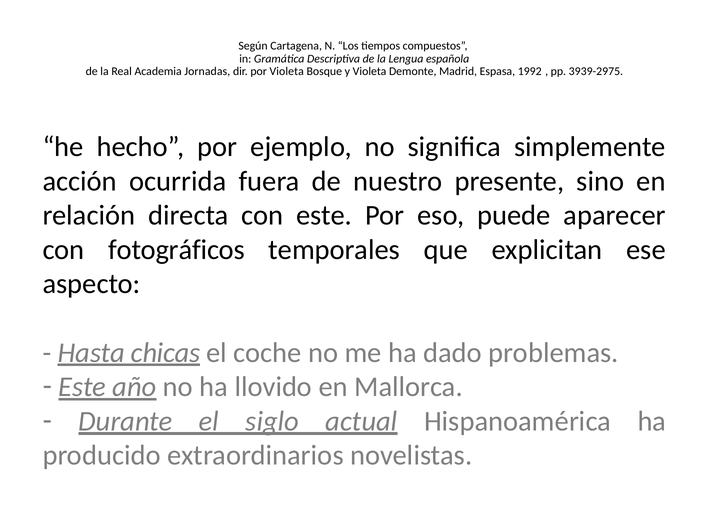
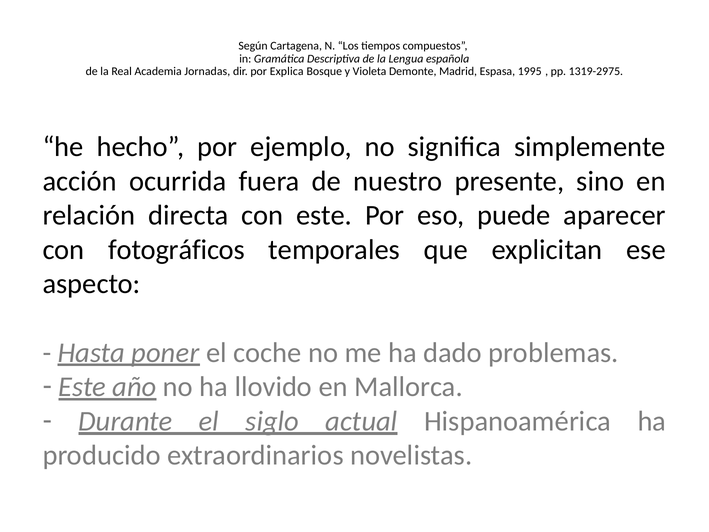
por Violeta: Violeta -> Explica (287, 71)
1992: 1992 -> 1995 (530, 71)
3939-2975: 3939-2975 -> 1319-2975 (596, 71)
chicas: chicas -> poner (165, 352)
